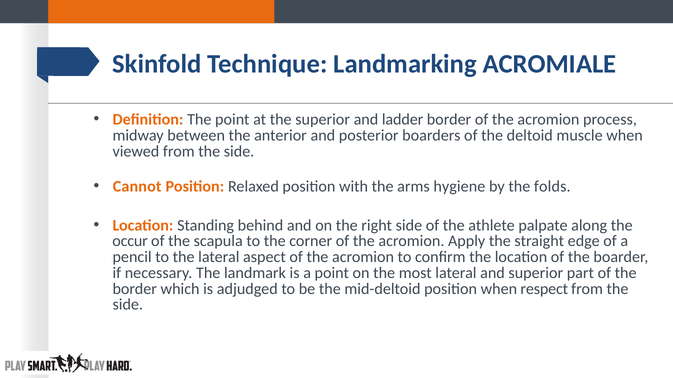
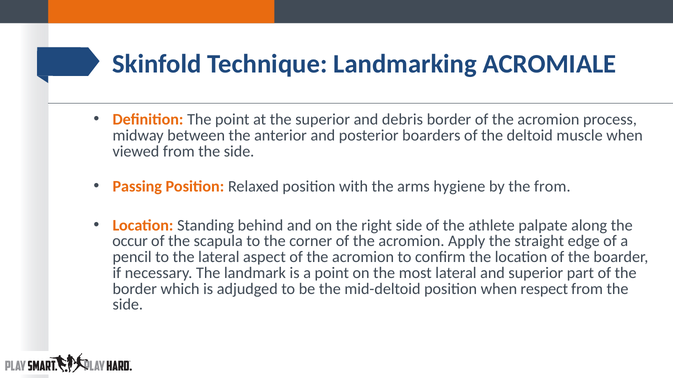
ladder: ladder -> debris (402, 120)
Cannot: Cannot -> Passing (137, 187)
the folds: folds -> from (552, 187)
